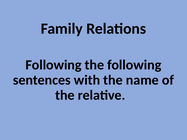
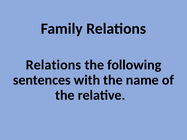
Following: Following -> Relations (53, 65)
